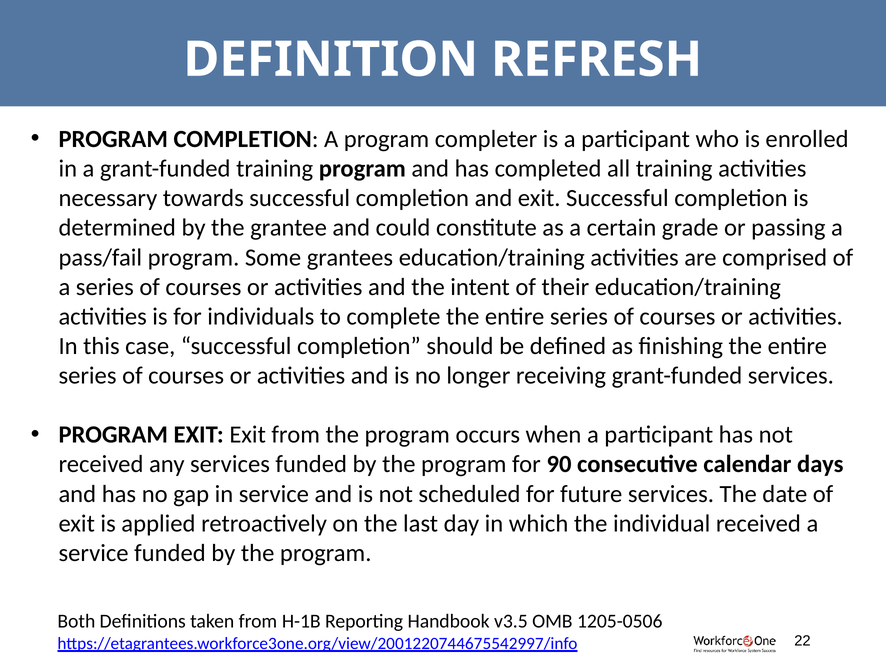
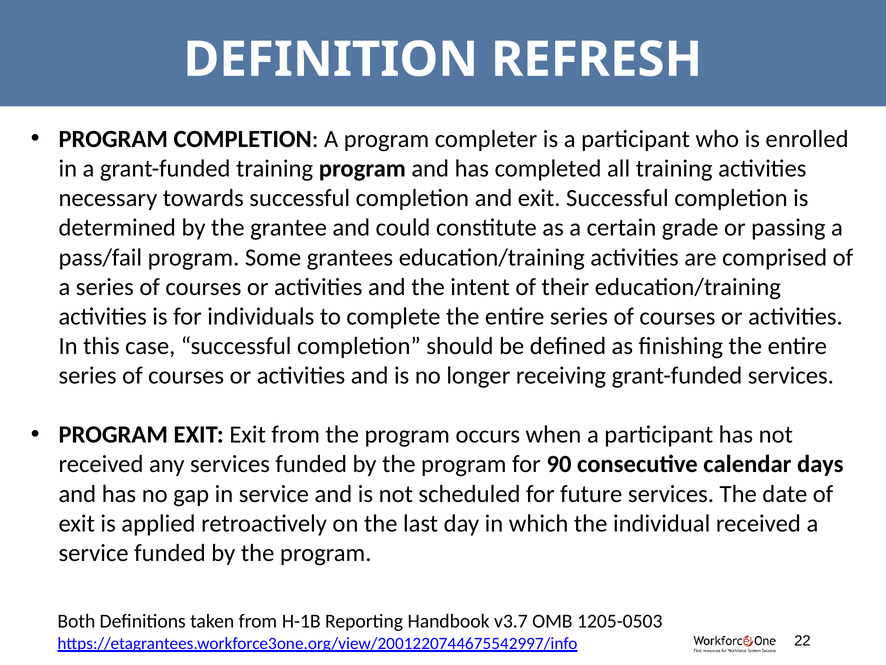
v3.5: v3.5 -> v3.7 (511, 621)
1205-0506: 1205-0506 -> 1205-0503 (620, 621)
